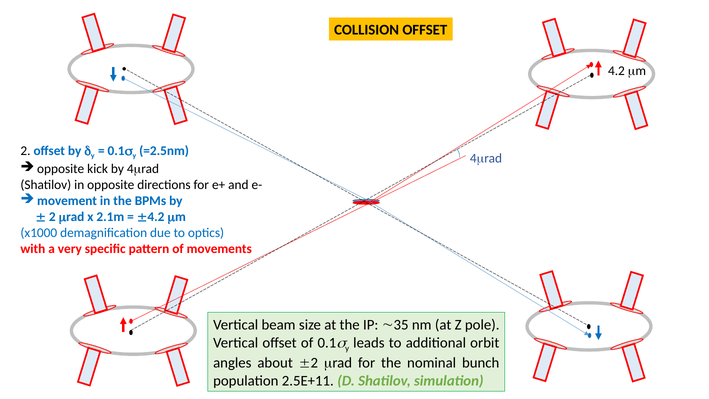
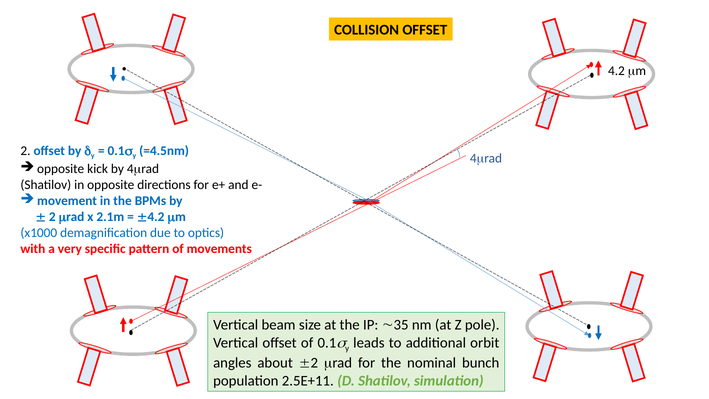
=2.5nm: =2.5nm -> =4.5nm (164, 151)
